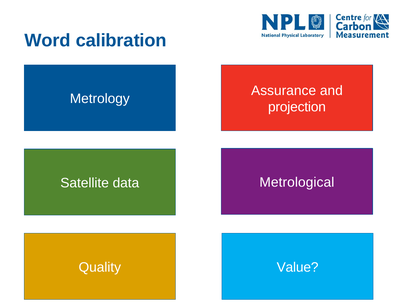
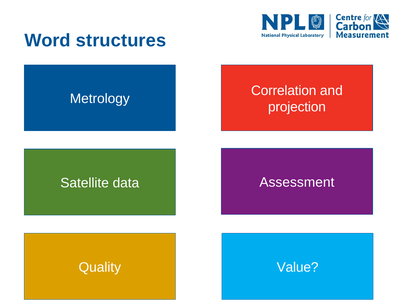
calibration: calibration -> structures (121, 40)
Assurance: Assurance -> Correlation (284, 91)
Metrological: Metrological -> Assessment (297, 182)
